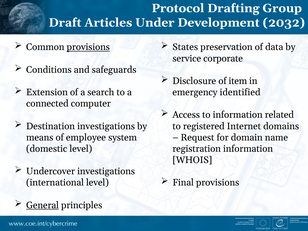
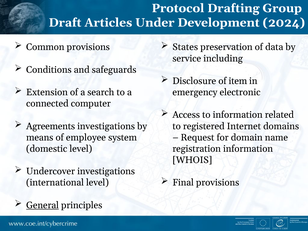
2032: 2032 -> 2024 (284, 23)
provisions underline: present -> none (88, 47)
corporate: corporate -> including (223, 58)
identified: identified -> electronic (240, 92)
Destination: Destination -> Agreements (51, 126)
